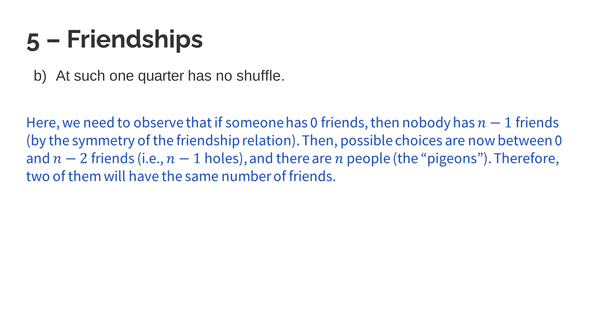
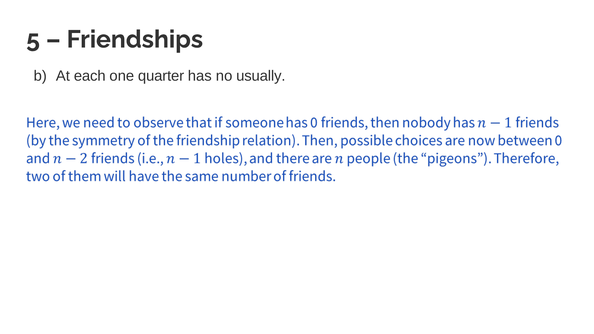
such: such -> each (90, 76)
shuffle: shuffle -> usually (261, 76)
